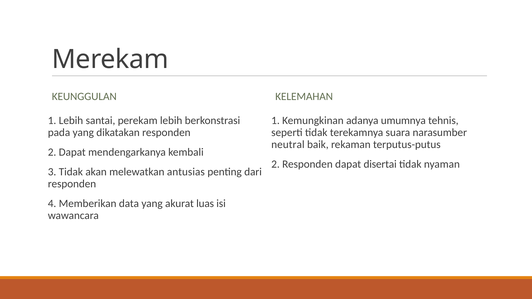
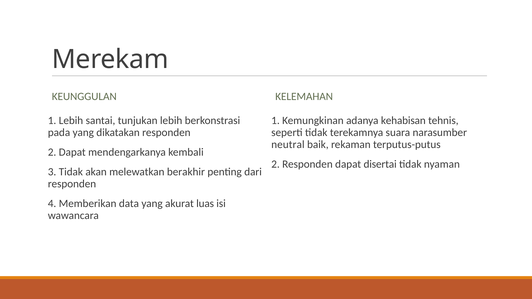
perekam: perekam -> tunjukan (138, 121)
umumnya: umumnya -> kehabisan (403, 121)
antusias: antusias -> berakhir (186, 172)
